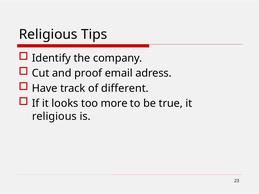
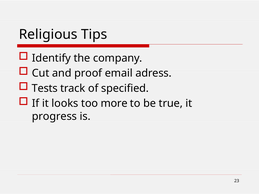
Have: Have -> Tests (45, 88)
different: different -> specified (125, 88)
religious: religious -> progress (54, 116)
